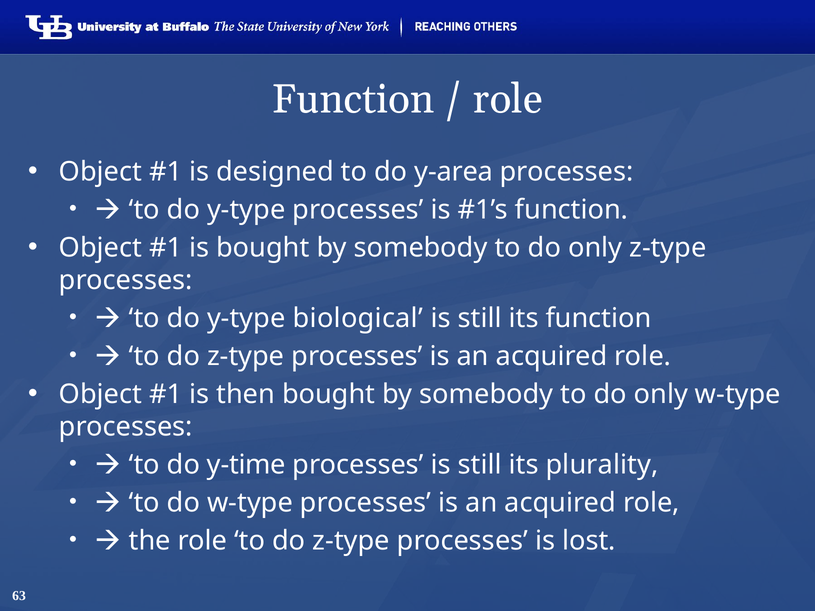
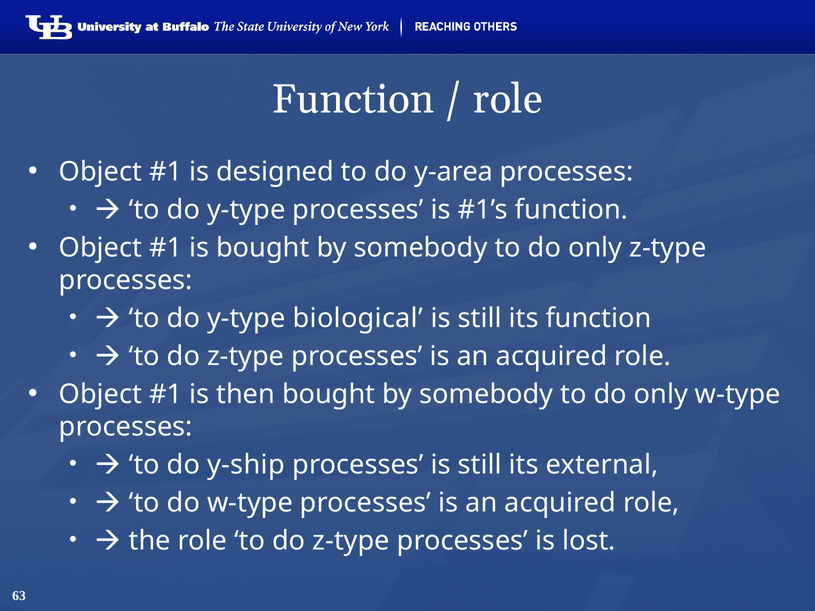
y-time: y-time -> y-ship (246, 465)
plurality: plurality -> external (602, 465)
